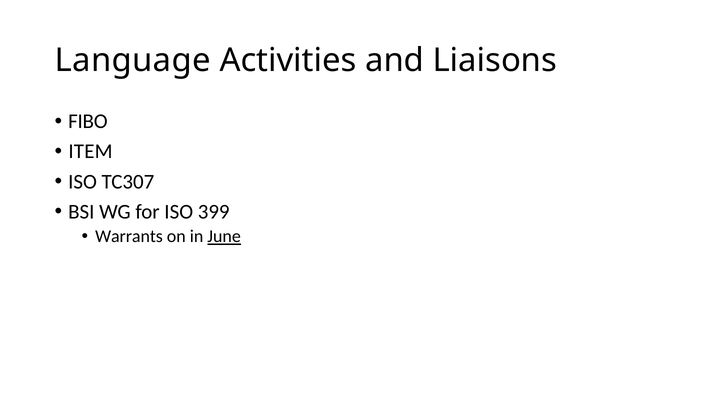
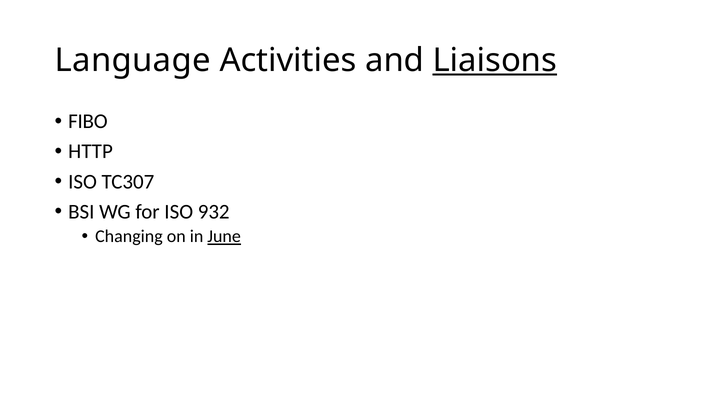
Liaisons underline: none -> present (495, 60)
ITEM: ITEM -> HTTP (91, 151)
399: 399 -> 932 (214, 212)
Warrants: Warrants -> Changing (129, 236)
